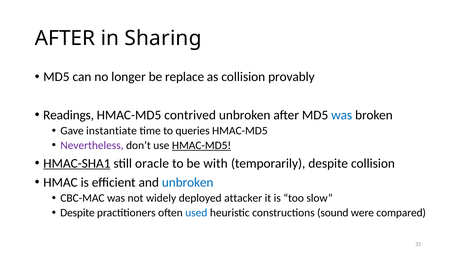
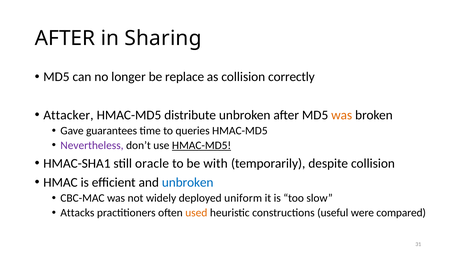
provably: provably -> correctly (291, 77)
Readings: Readings -> Attacker (68, 115)
contrived: contrived -> distribute (190, 115)
was colour: blue -> orange (342, 115)
instantiate: instantiate -> guarantees (112, 131)
HMAC-SHA1 underline: present -> none (77, 164)
attacker: attacker -> uniform (243, 198)
Despite: Despite -> Attacks (77, 213)
used colour: blue -> orange (196, 213)
sound: sound -> useful (333, 213)
